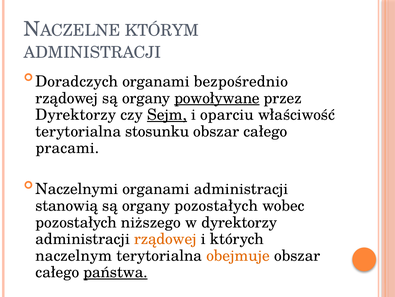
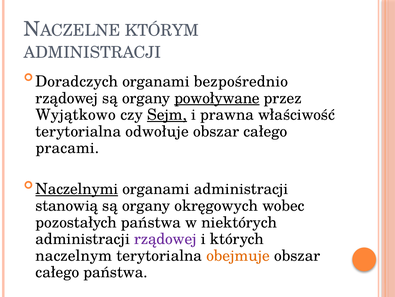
Dyrektorzy: Dyrektorzy -> Wyjątkowo (76, 115)
oparciu: oparciu -> prawna (227, 115)
stosunku: stosunku -> odwołuje (157, 131)
Naczelnymi underline: none -> present (77, 189)
organy pozostałych: pozostałych -> okręgowych (216, 205)
pozostałych niższego: niższego -> państwa (151, 222)
w dyrektorzy: dyrektorzy -> niektórych (239, 222)
rządowej colour: orange -> purple (165, 238)
państwa underline: present -> none (116, 272)
